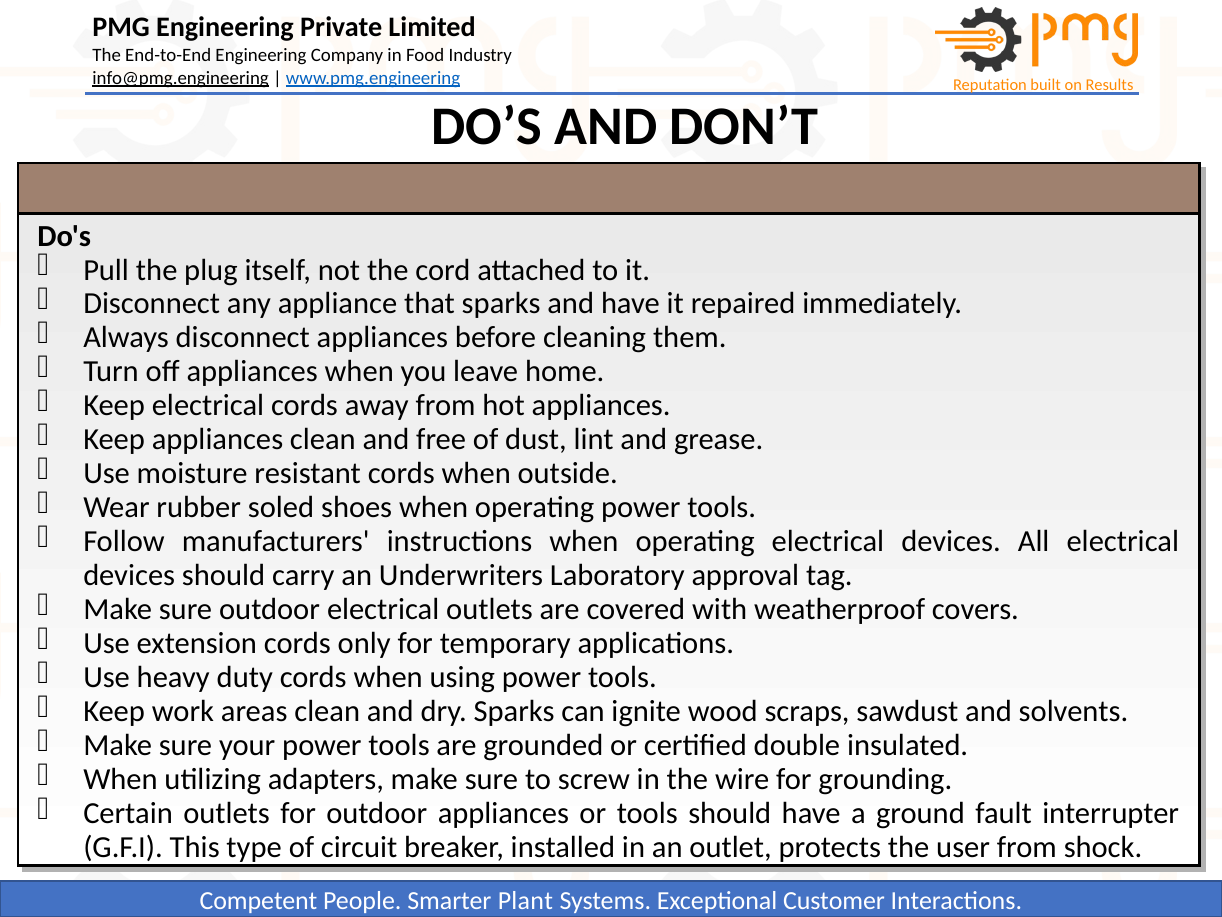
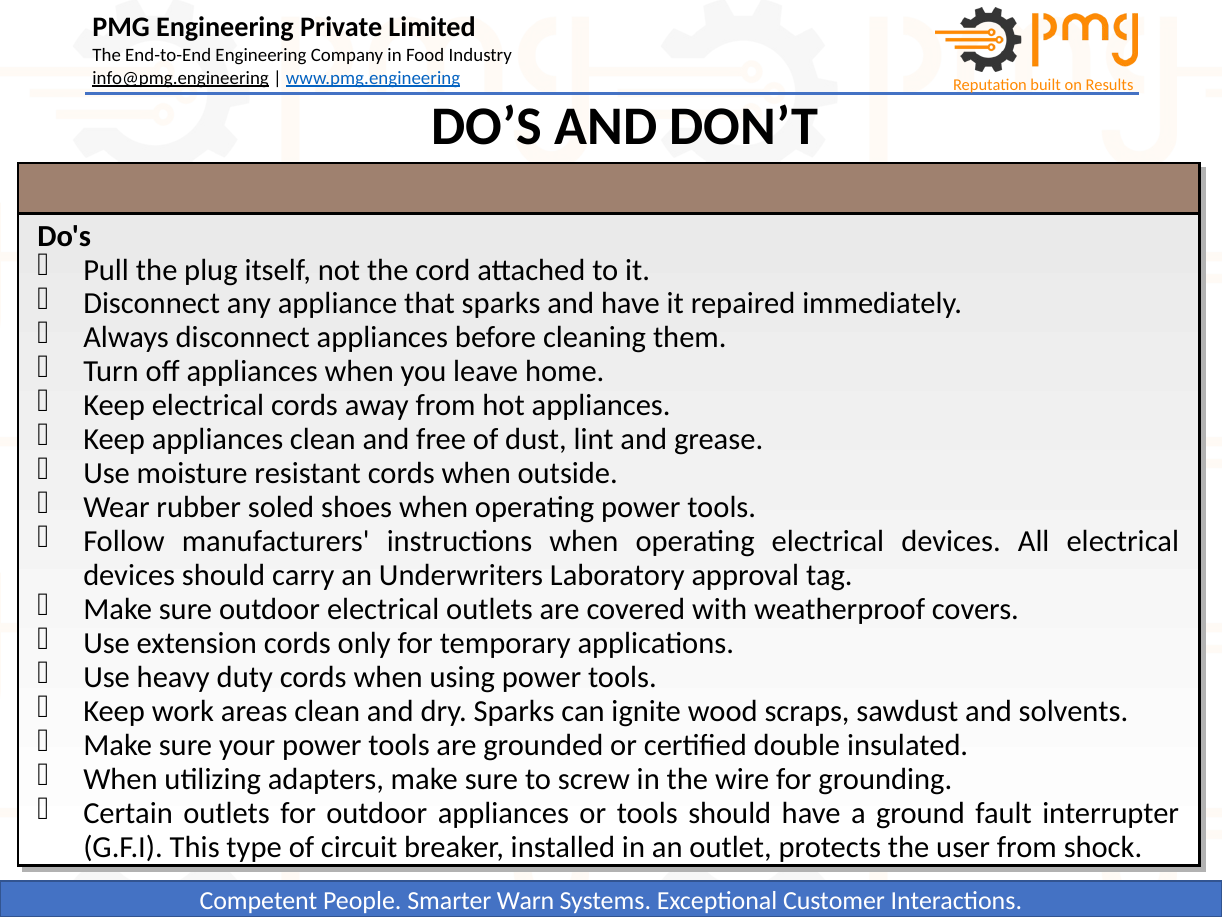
Plant: Plant -> Warn (526, 900)
